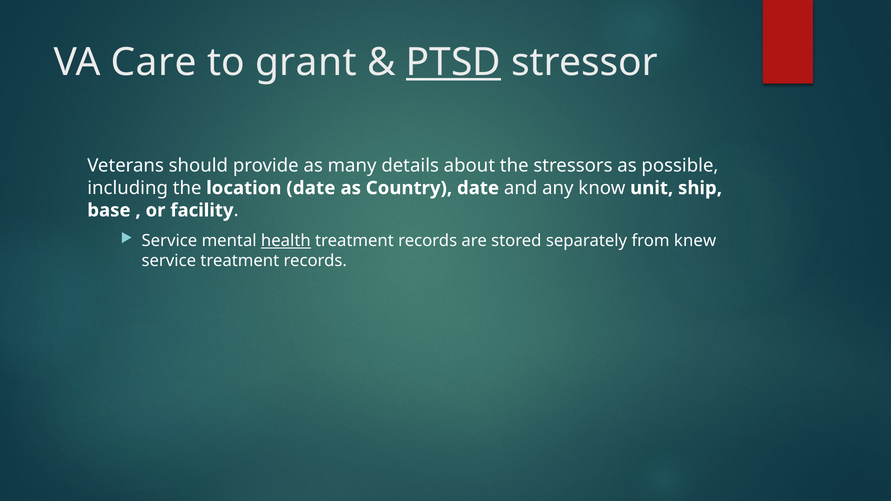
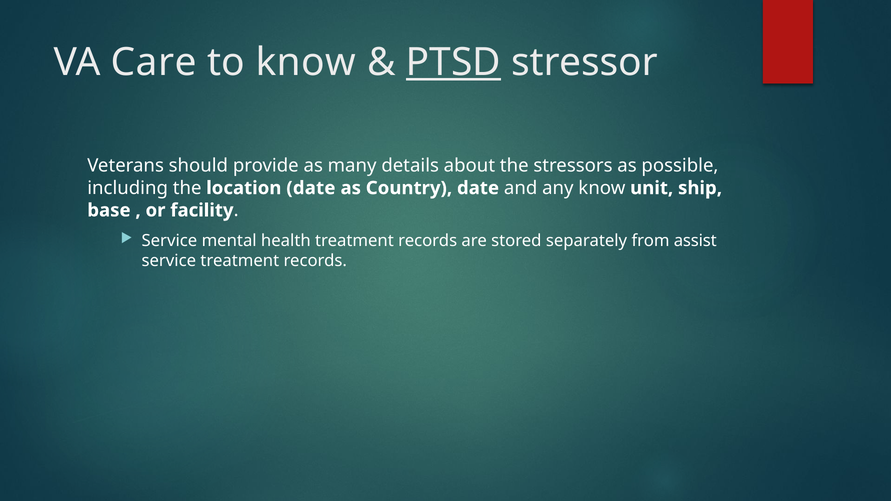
to grant: grant -> know (306, 63)
health underline: present -> none (286, 241)
knew: knew -> assist (695, 241)
